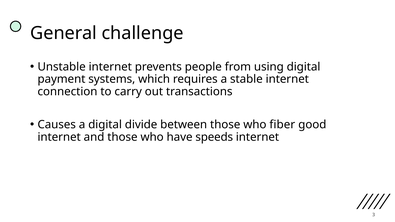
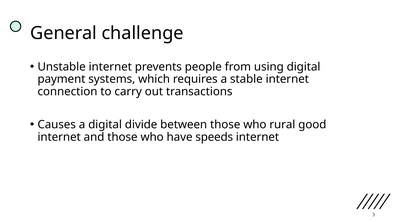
fiber: fiber -> rural (282, 125)
